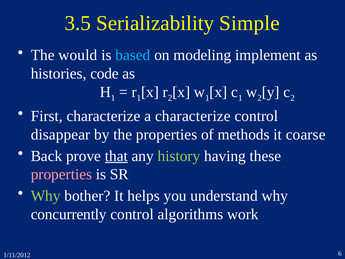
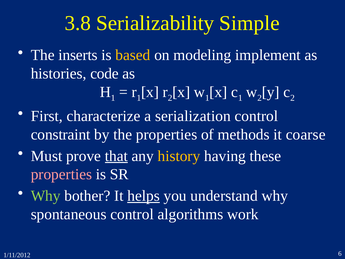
3.5: 3.5 -> 3.8 (78, 23)
would: would -> inserts (78, 55)
based colour: light blue -> yellow (133, 55)
a characterize: characterize -> serialization (193, 116)
disappear: disappear -> constraint (61, 134)
Back: Back -> Must (47, 156)
history colour: light green -> yellow (179, 156)
helps underline: none -> present (144, 196)
concurrently: concurrently -> spontaneous (69, 214)
